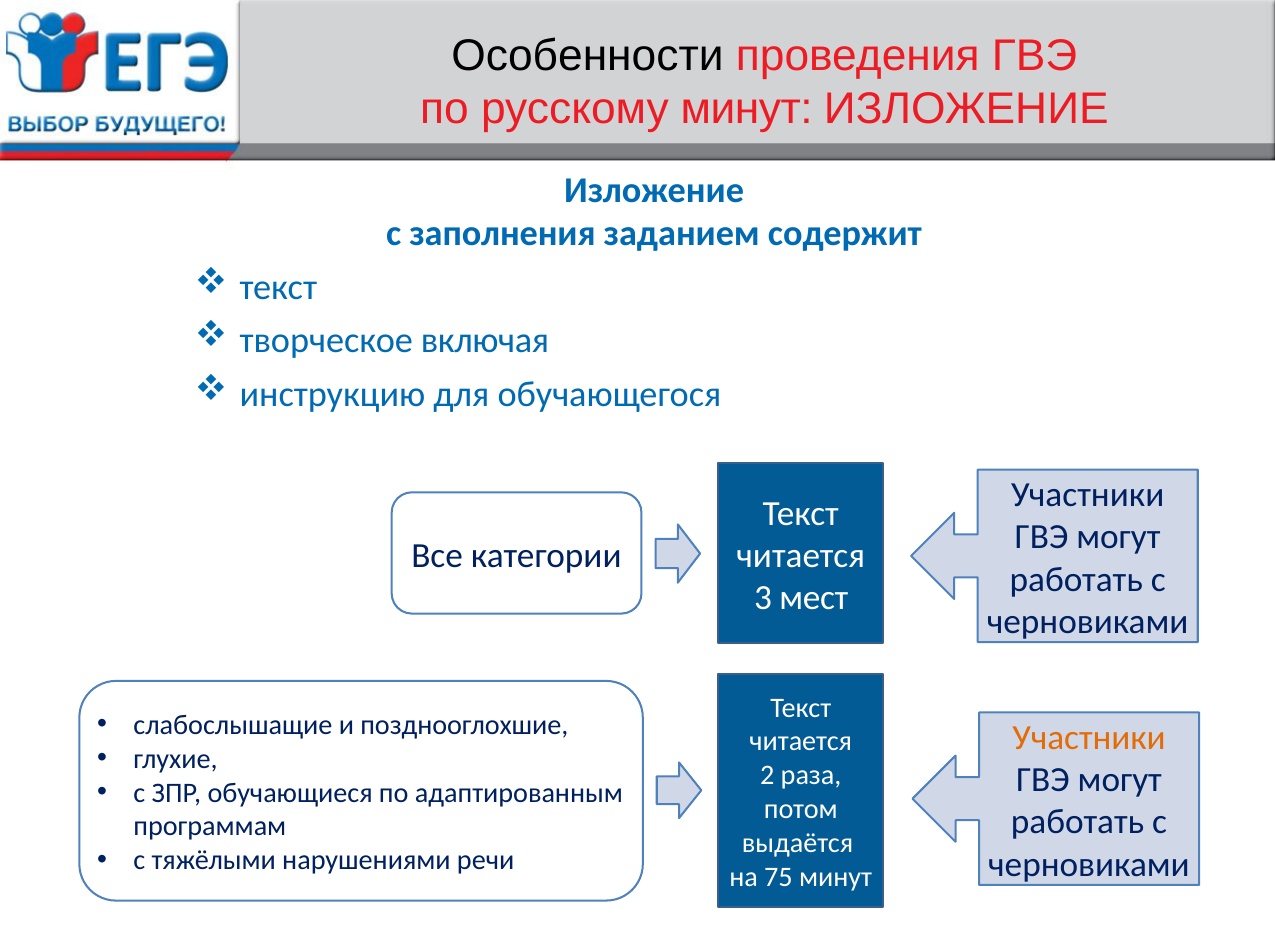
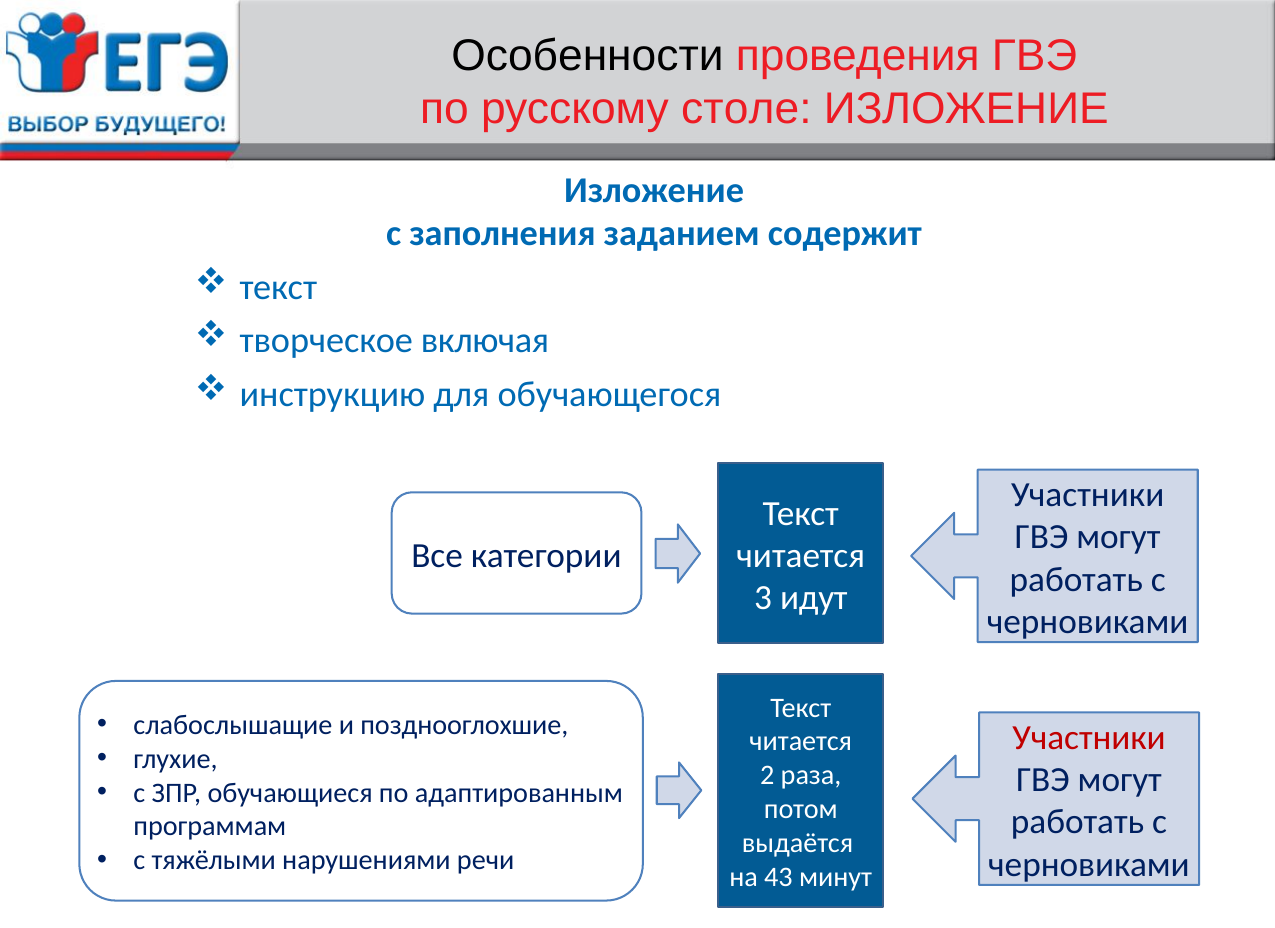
русскому минут: минут -> столе (746, 109)
мест: мест -> идут (814, 598)
Участники colour: orange -> red (1089, 738)
75: 75 -> 43 (778, 877)
